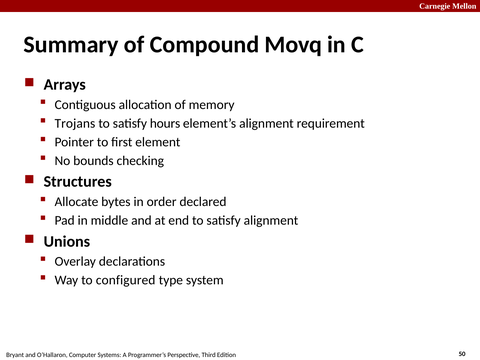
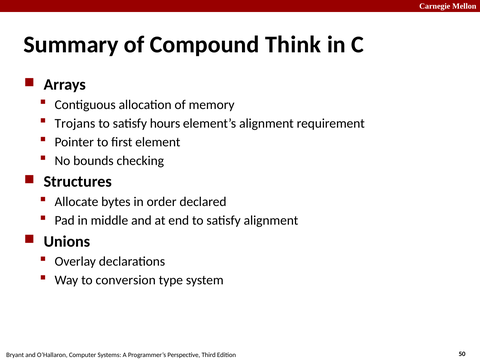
Movq: Movq -> Think (293, 45)
configured: configured -> conversion (126, 280)
